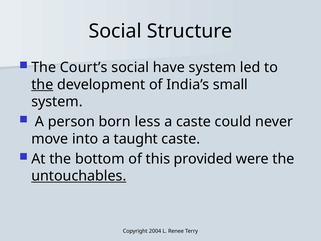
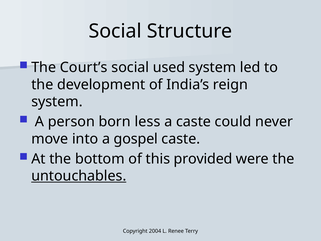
have: have -> used (169, 67)
the underline: present -> none (42, 84)
small: small -> reign (230, 84)
taught: taught -> gospel (136, 139)
